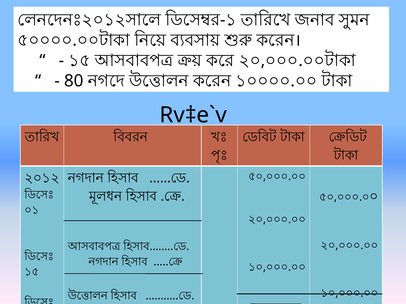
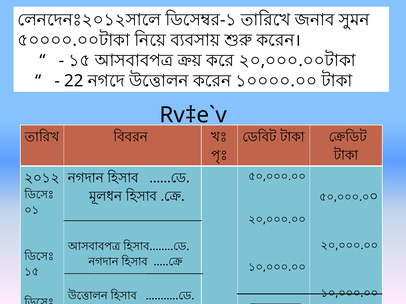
80: 80 -> 22 (74, 81)
